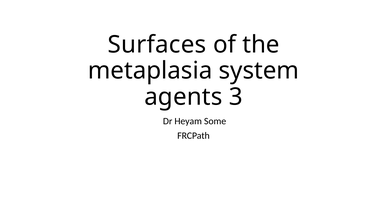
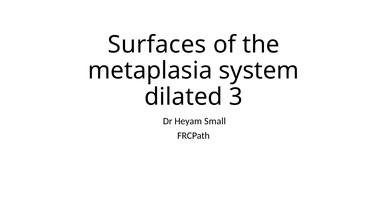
agents: agents -> dilated (183, 97)
Some: Some -> Small (215, 121)
